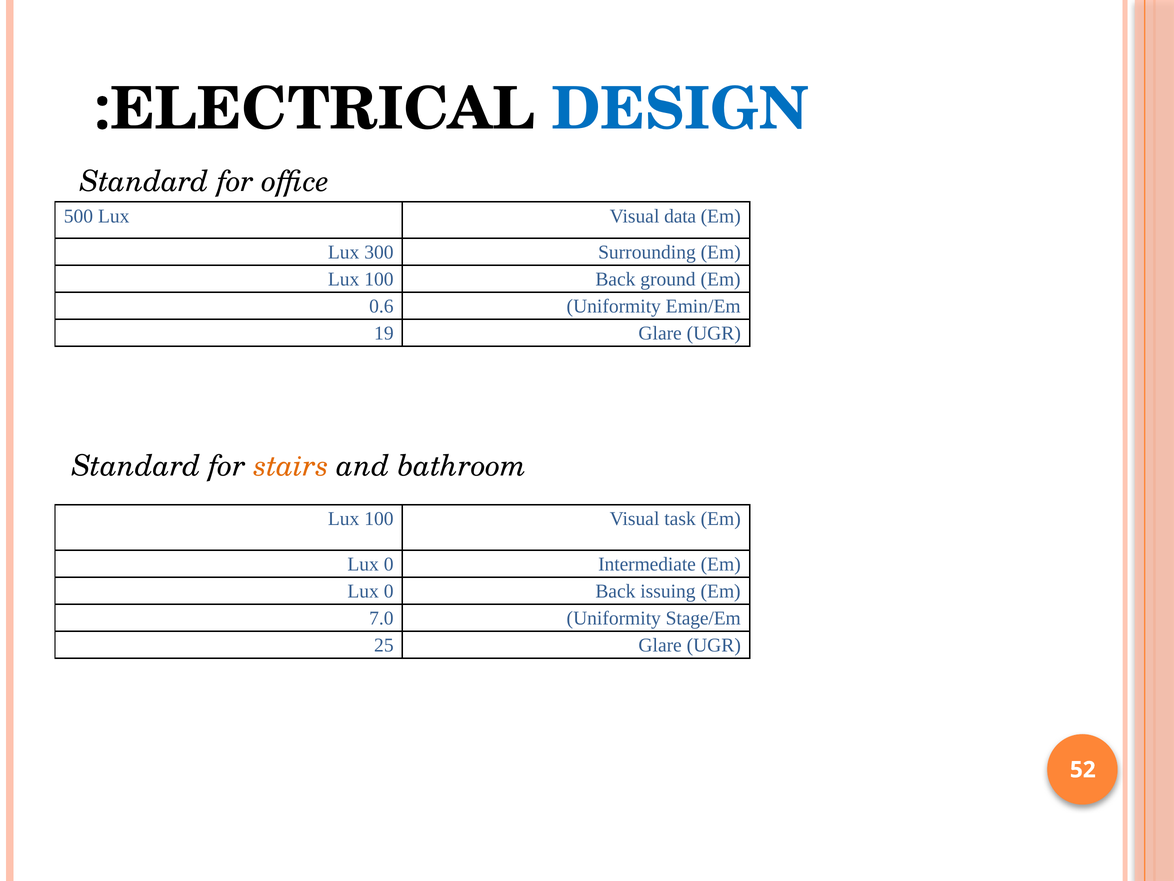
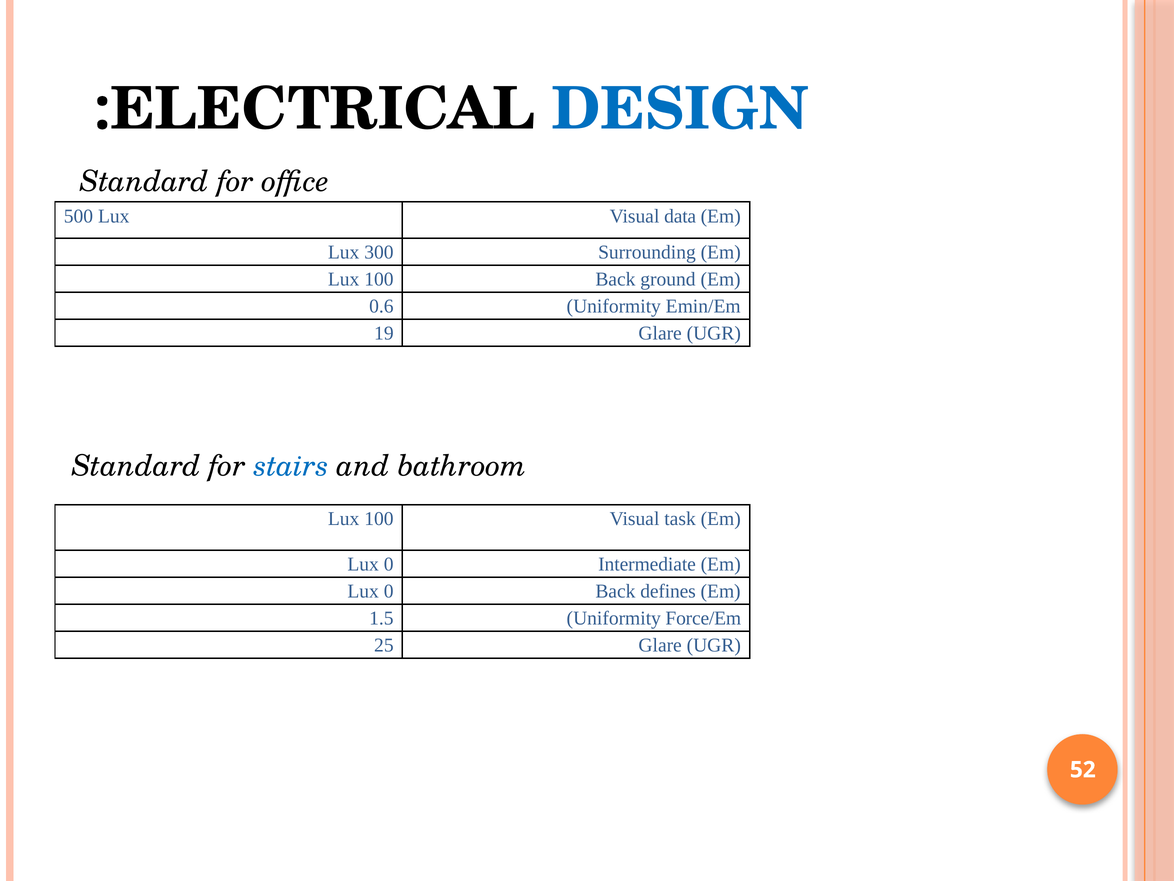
stairs colour: orange -> blue (291, 466)
issuing: issuing -> defines (668, 591)
7.0: 7.0 -> 1.5 (381, 618)
Stage/Em: Stage/Em -> Force/Em (703, 618)
